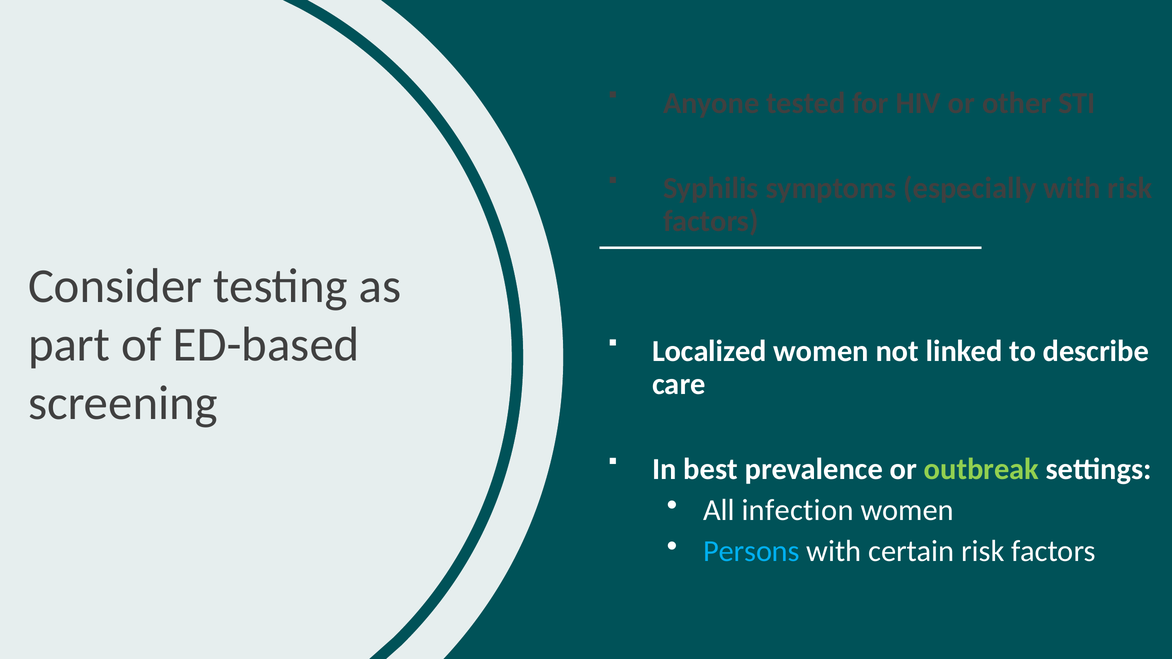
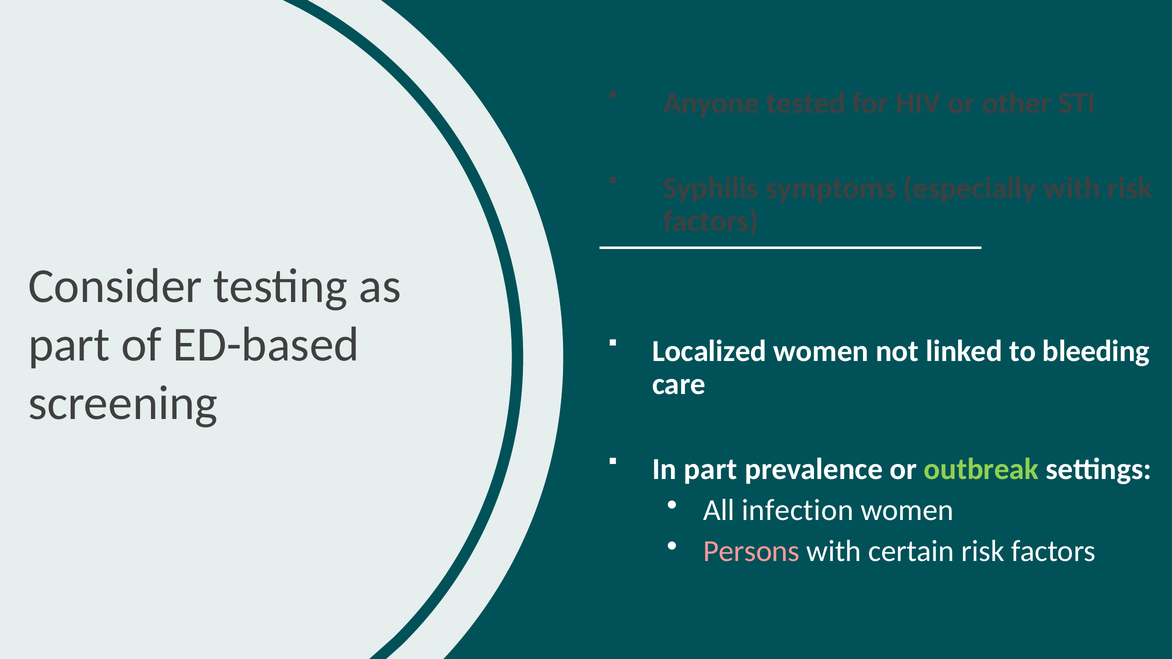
describe: describe -> bleeding (1096, 351)
In best: best -> part (710, 470)
Persons colour: light blue -> pink (752, 551)
